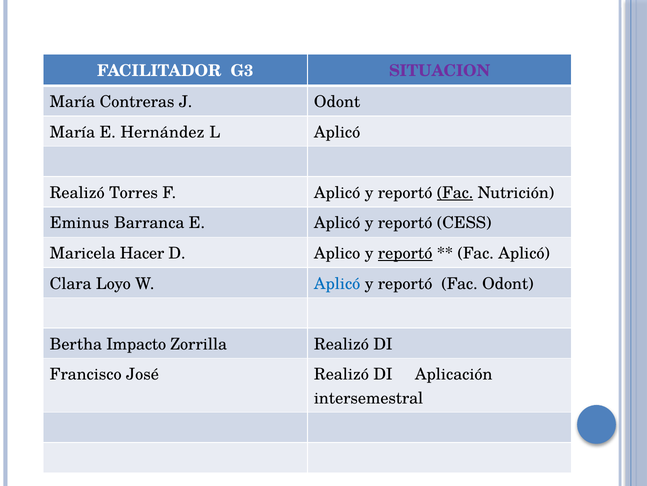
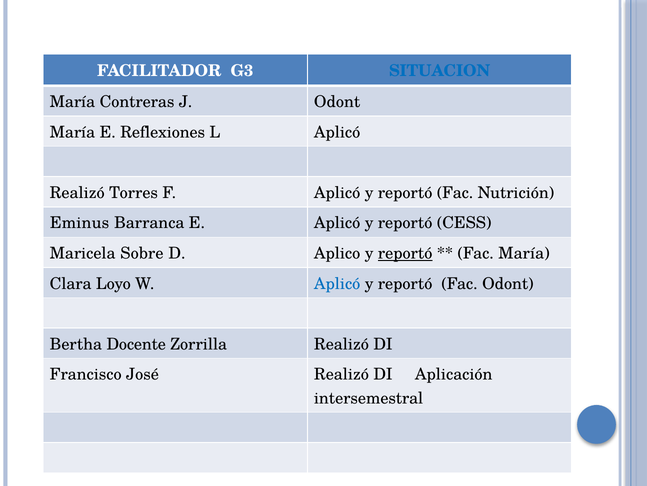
SITUACION colour: purple -> blue (440, 71)
Hernández: Hernández -> Reflexiones (163, 132)
Fac underline: present -> none (455, 193)
Hacer: Hacer -> Sobre (142, 253)
Fac Aplicó: Aplicó -> María (524, 253)
Impacto: Impacto -> Docente (136, 344)
